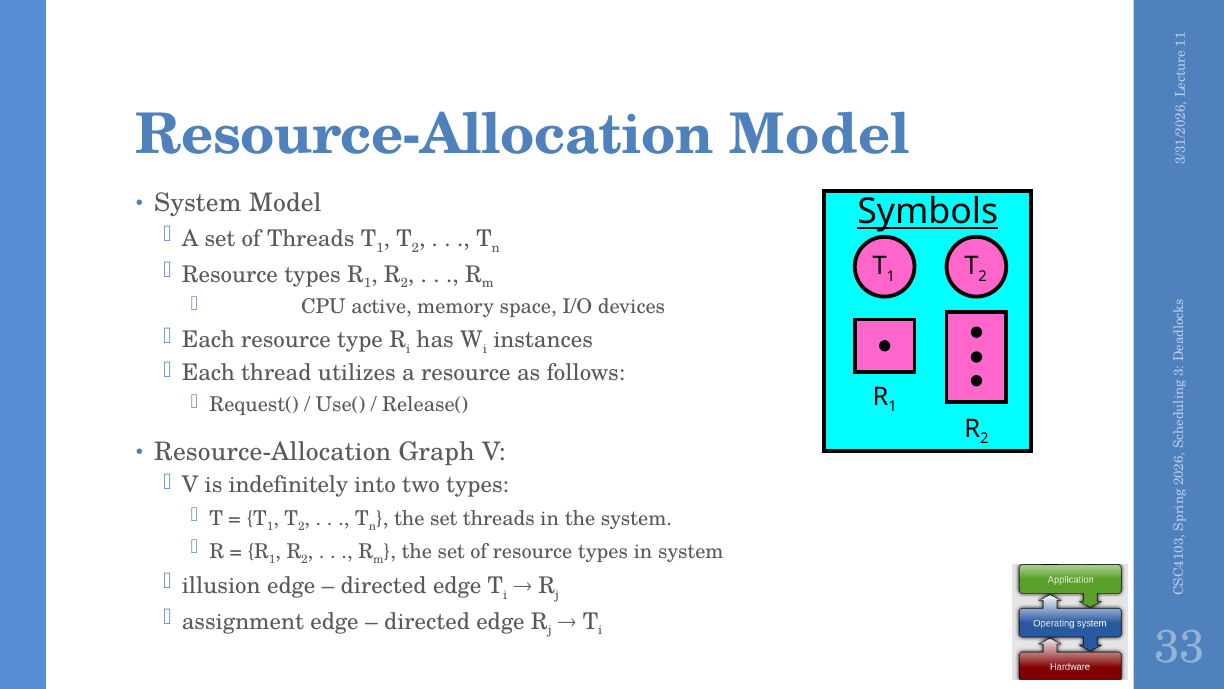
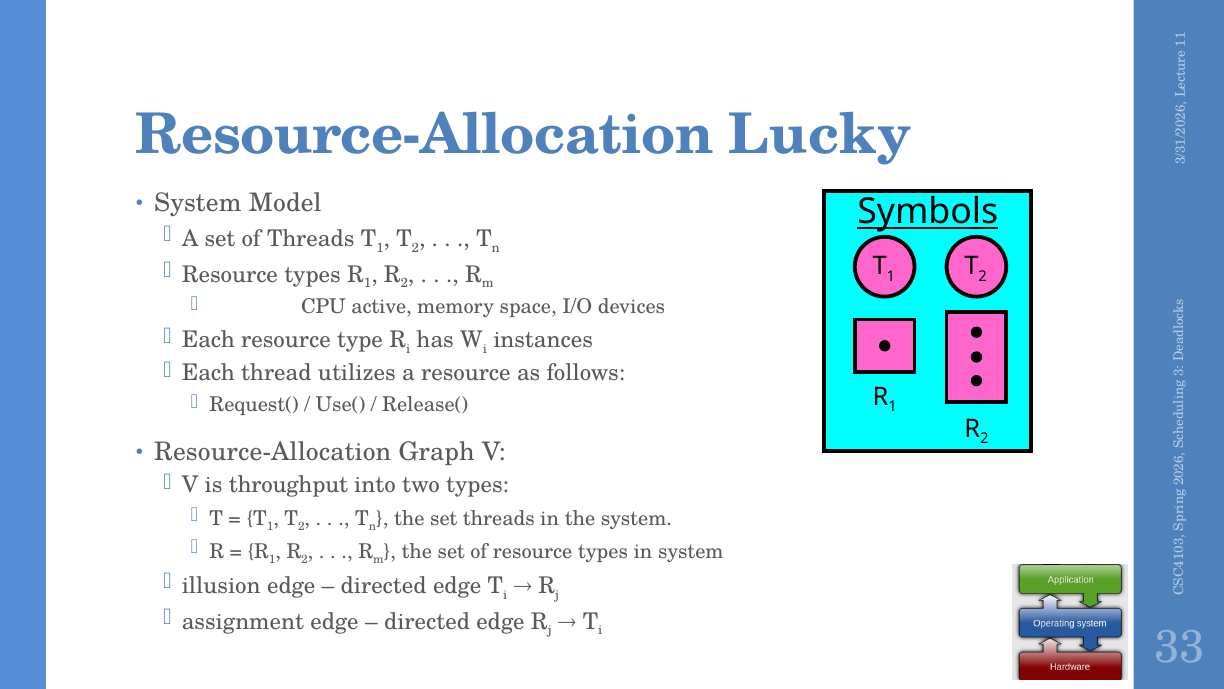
Resource-Allocation Model: Model -> Lucky (820, 135)
indefinitely: indefinitely -> throughput (288, 485)
